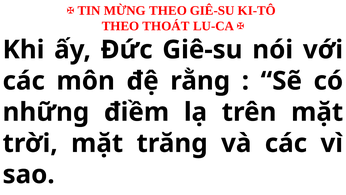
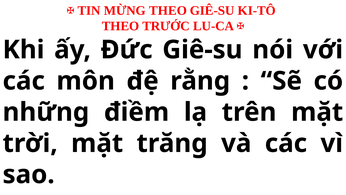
THOÁT: THOÁT -> TRƯỚC (166, 26)
